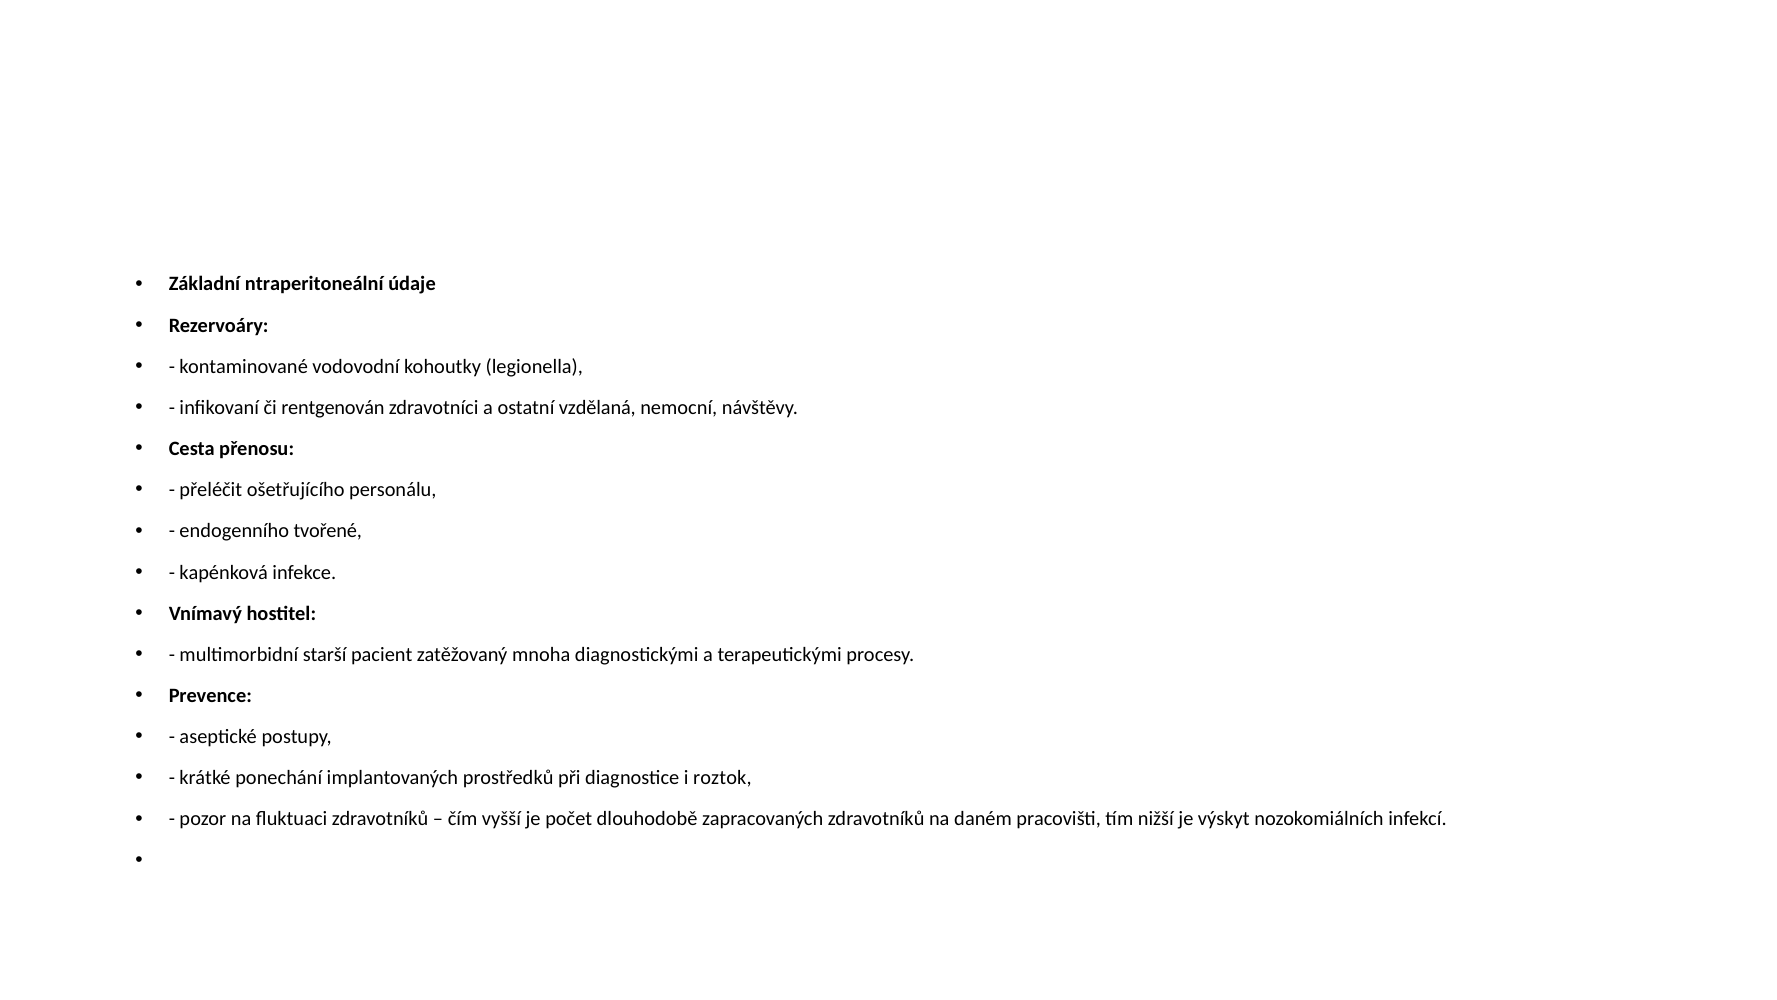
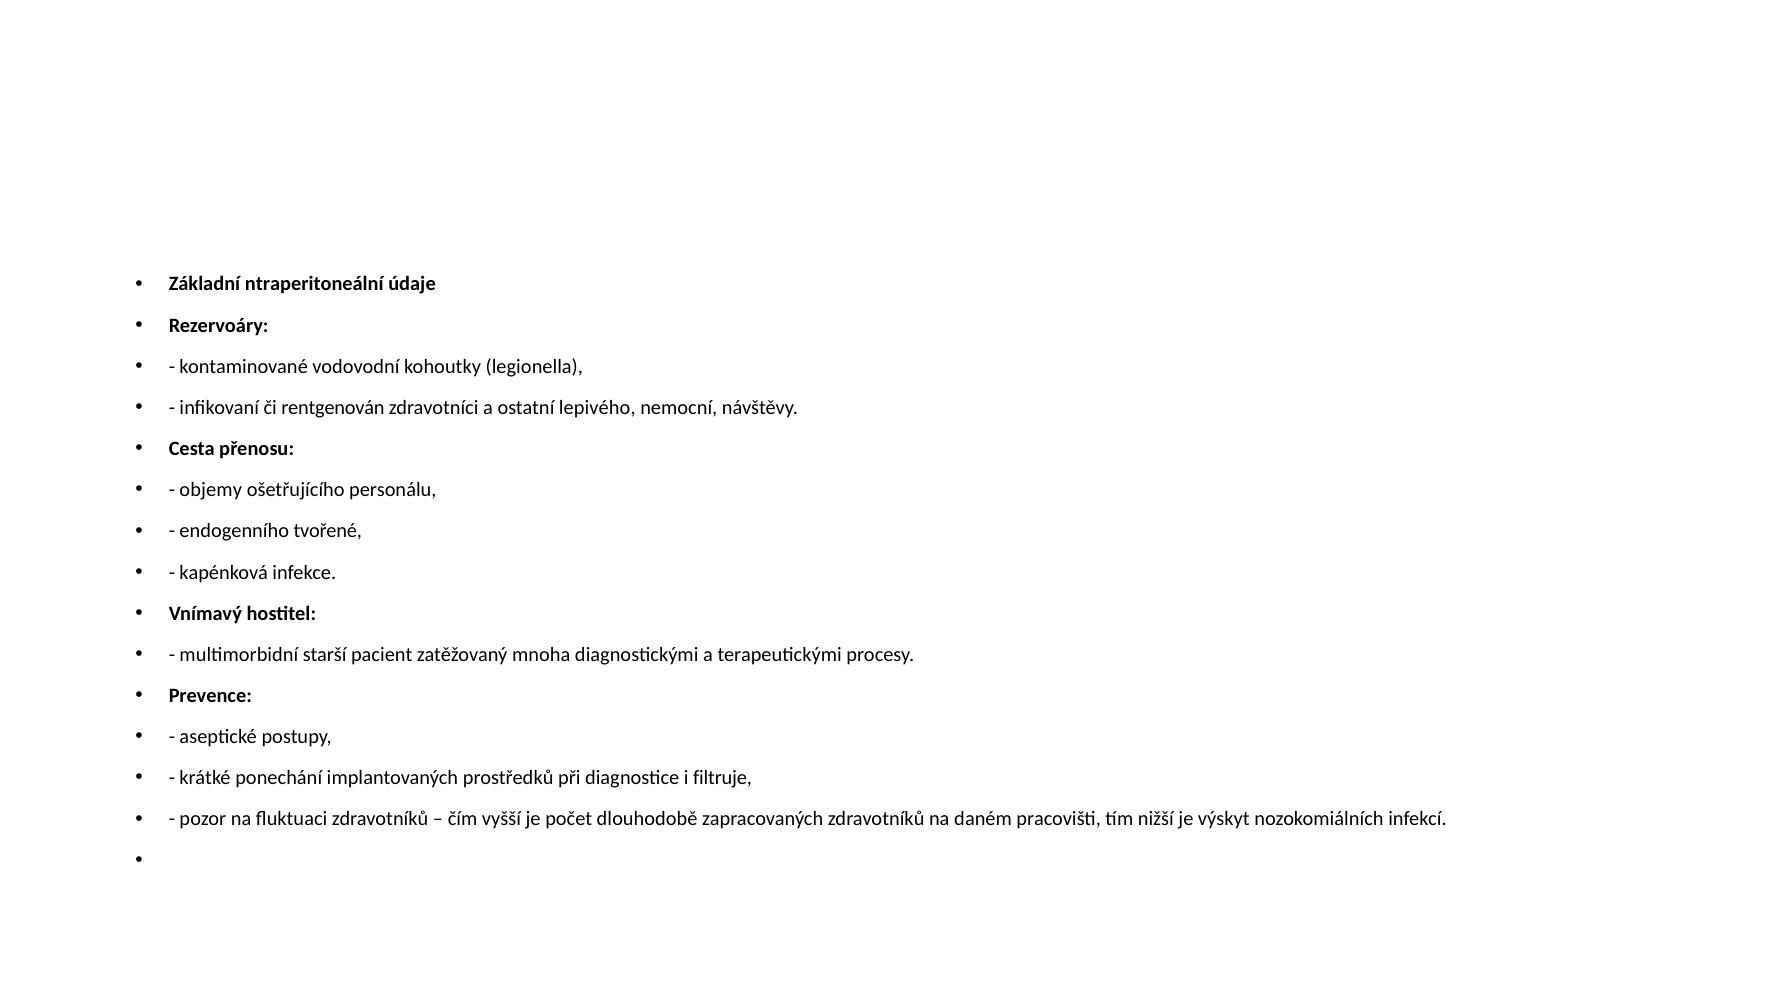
vzdělaná: vzdělaná -> lepivého (597, 408)
přeléčit: přeléčit -> objemy (211, 490)
roztok: roztok -> filtruje (723, 778)
